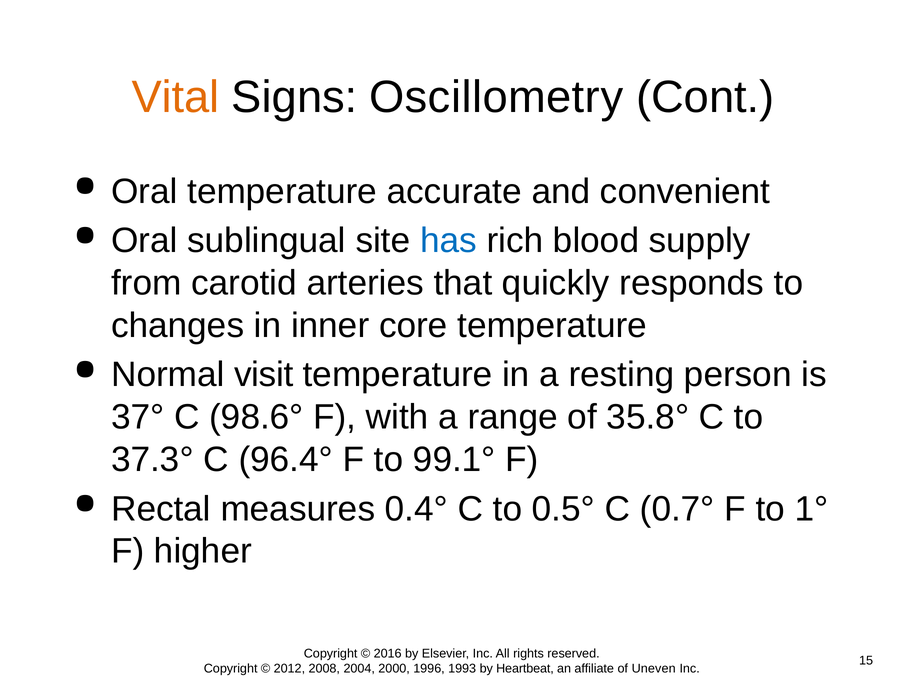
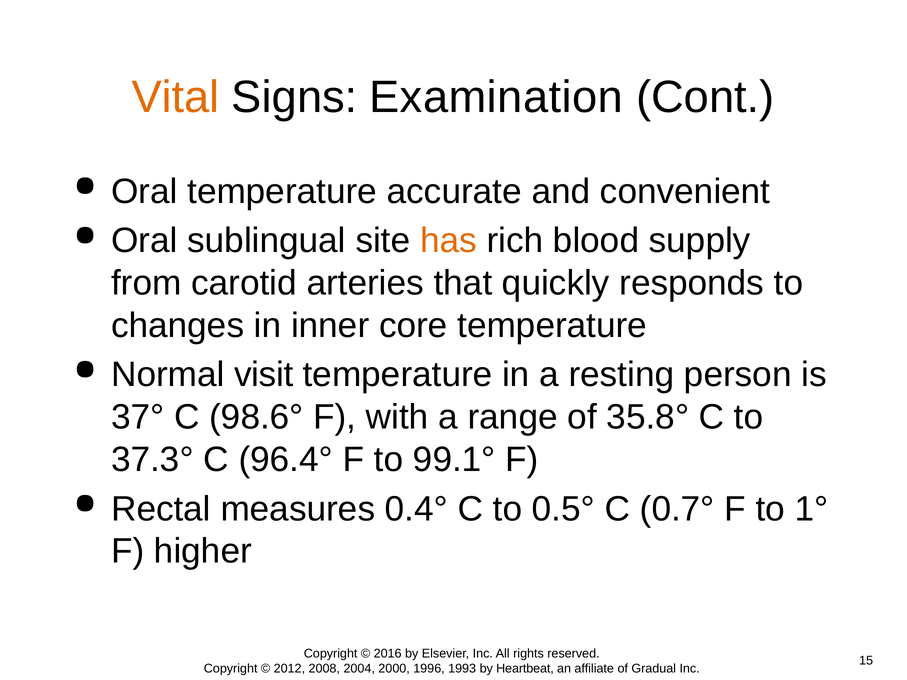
Oscillometry: Oscillometry -> Examination (496, 97)
has colour: blue -> orange (448, 241)
Uneven: Uneven -> Gradual (654, 669)
